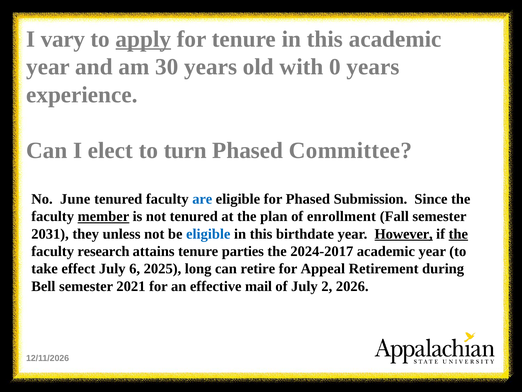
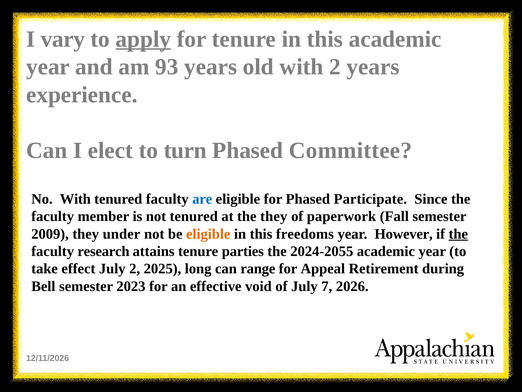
30: 30 -> 93 (167, 67)
with 0: 0 -> 2 (335, 67)
No June: June -> With (75, 199)
Submission: Submission -> Participate (370, 199)
member underline: present -> none (103, 216)
the plan: plan -> they (274, 216)
enrollment: enrollment -> paperwork (341, 216)
2031: 2031 -> 2009 (50, 234)
unless: unless -> under (122, 234)
eligible colour: blue -> orange (208, 234)
birthdate: birthdate -> freedoms (305, 234)
However underline: present -> none (404, 234)
2024-2017: 2024-2017 -> 2024-2055 (322, 251)
July 6: 6 -> 2 (135, 268)
retire: retire -> range (258, 268)
2021: 2021 -> 2023 (131, 286)
mail: mail -> void (258, 286)
2: 2 -> 7 (327, 286)
